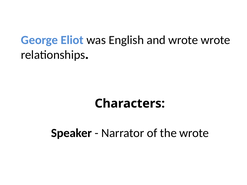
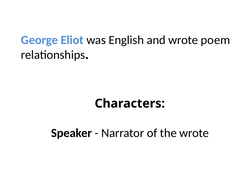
wrote wrote: wrote -> poem (215, 40)
